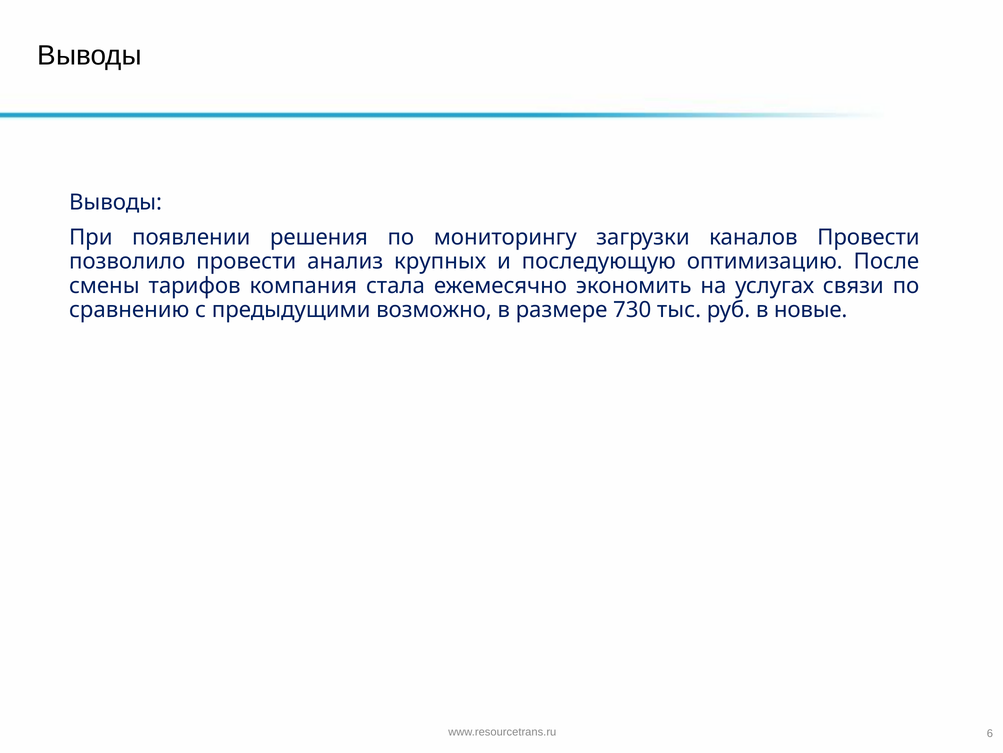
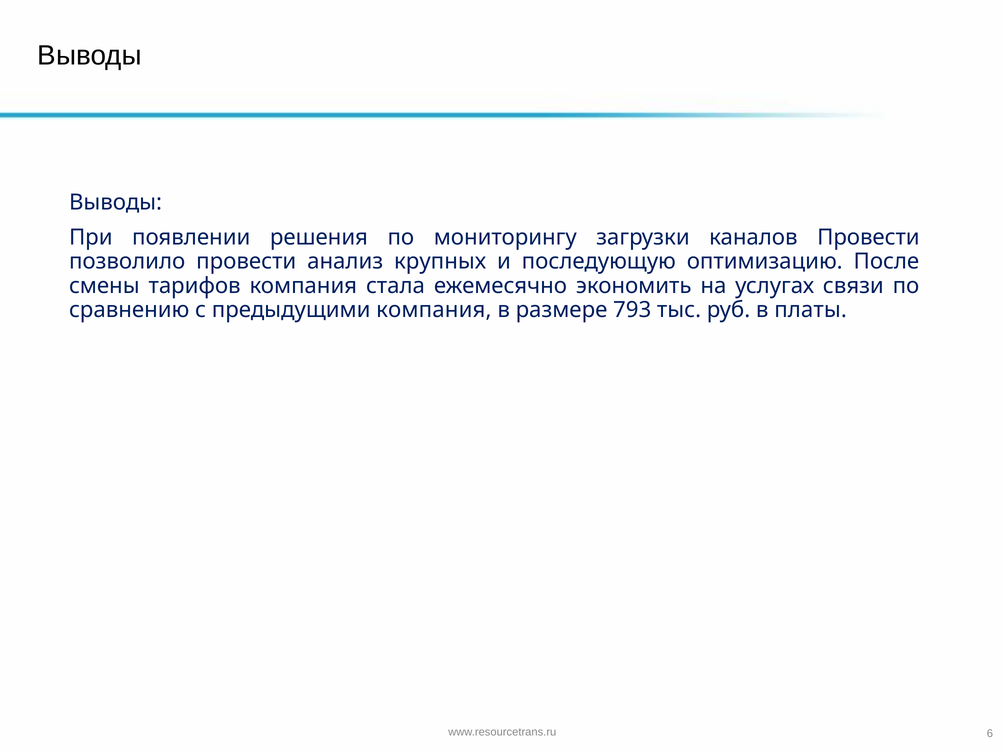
предыдущими возможно: возможно -> компания (434, 309)
730: 730 -> 793 (632, 309)
новые: новые -> платы (811, 309)
